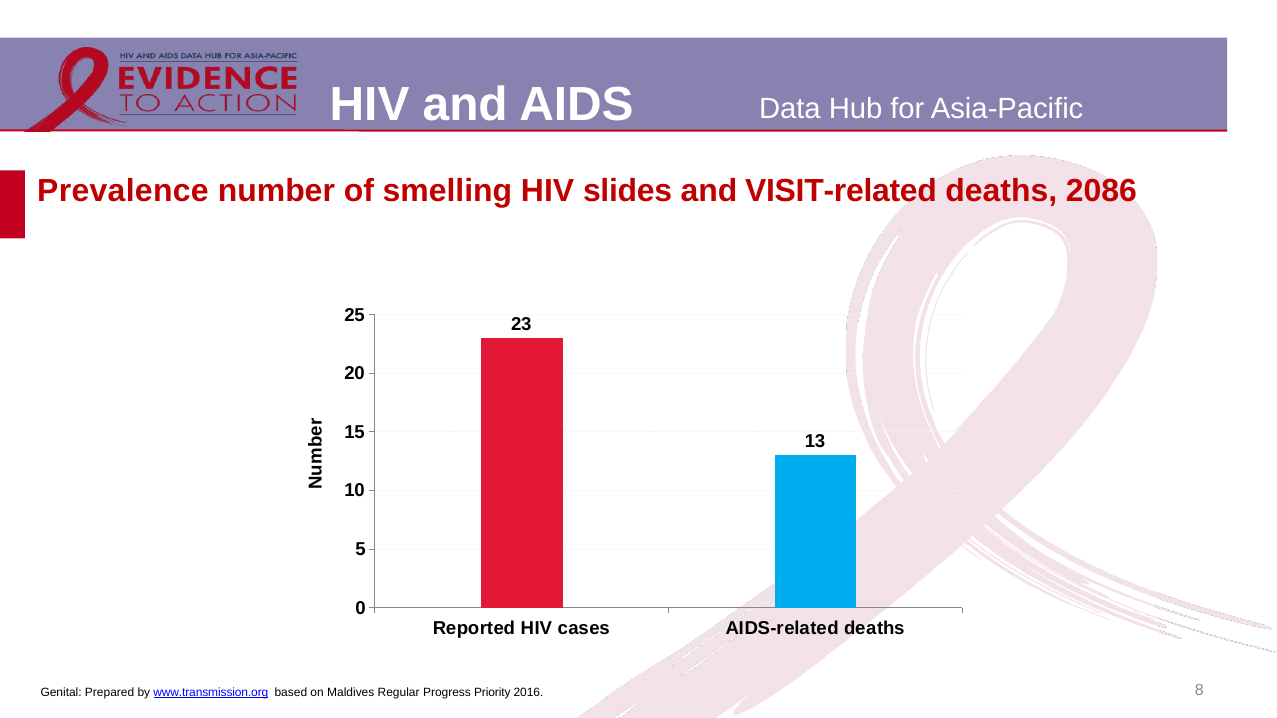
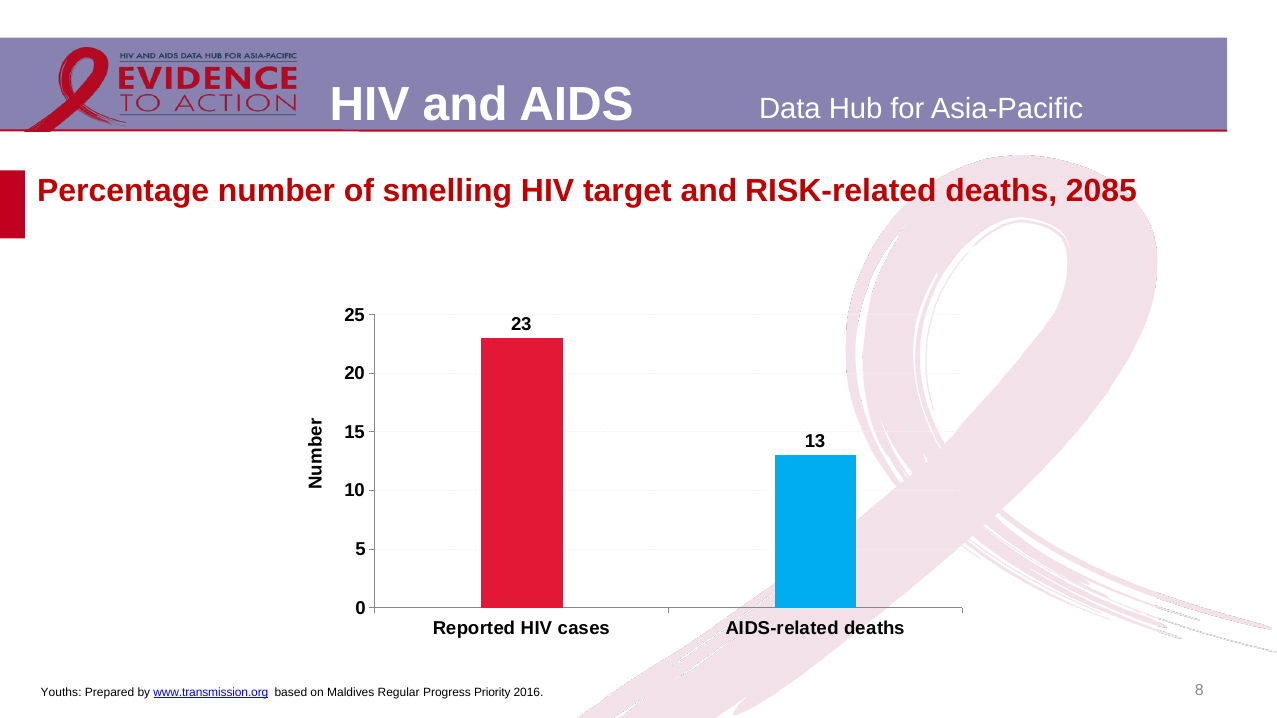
Prevalence: Prevalence -> Percentage (123, 191)
slides: slides -> target (627, 191)
VISIT-related: VISIT-related -> RISK-related (841, 191)
2086: 2086 -> 2085 (1101, 191)
Genital: Genital -> Youths (61, 693)
